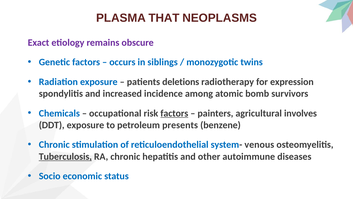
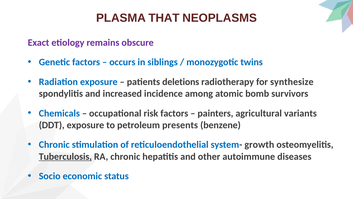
expression: expression -> synthesize (292, 82)
factors underline: present -> none (174, 113)
involves: involves -> variants (300, 113)
venous: venous -> growth (259, 144)
